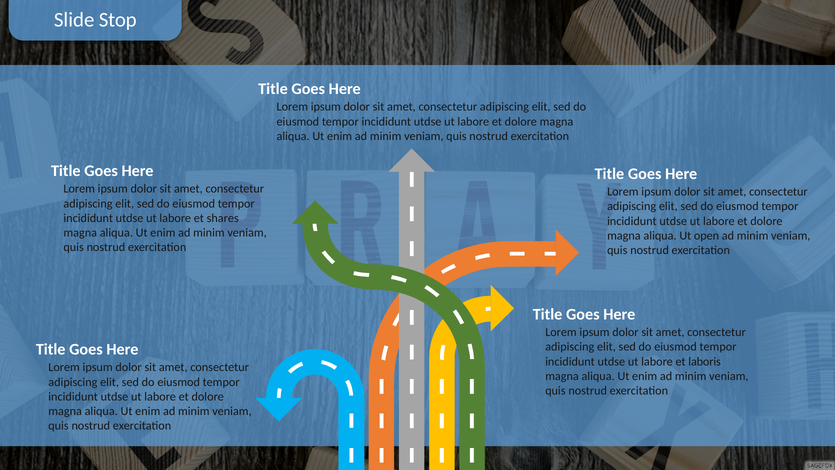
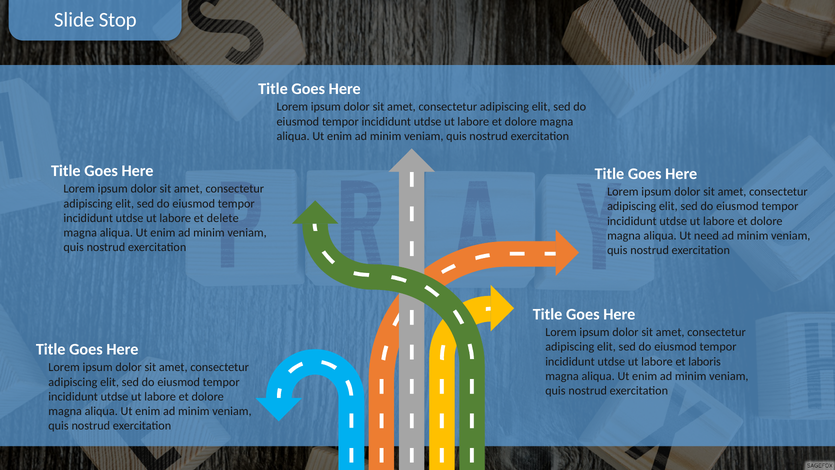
shares: shares -> delete (223, 218)
open: open -> need (706, 235)
